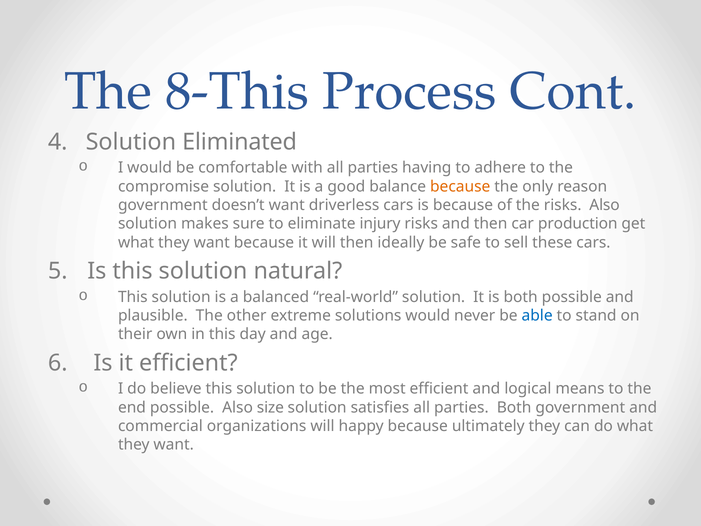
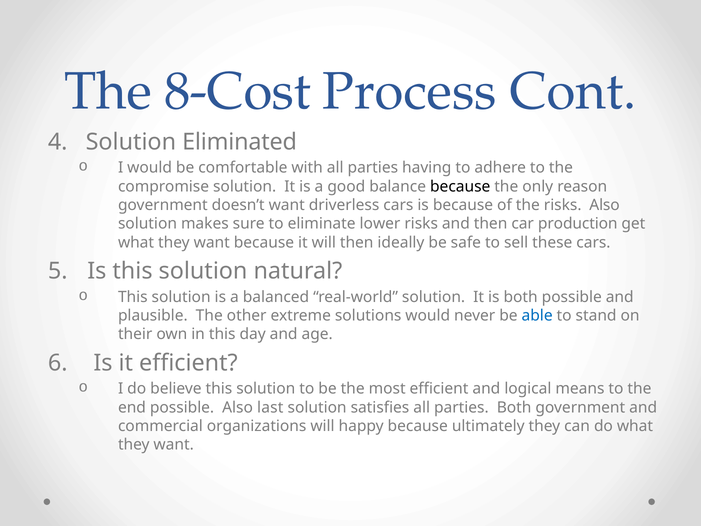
8-This: 8-This -> 8-Cost (237, 91)
because colour: orange -> black (460, 186)
injury: injury -> lower (380, 224)
size: size -> last (270, 407)
